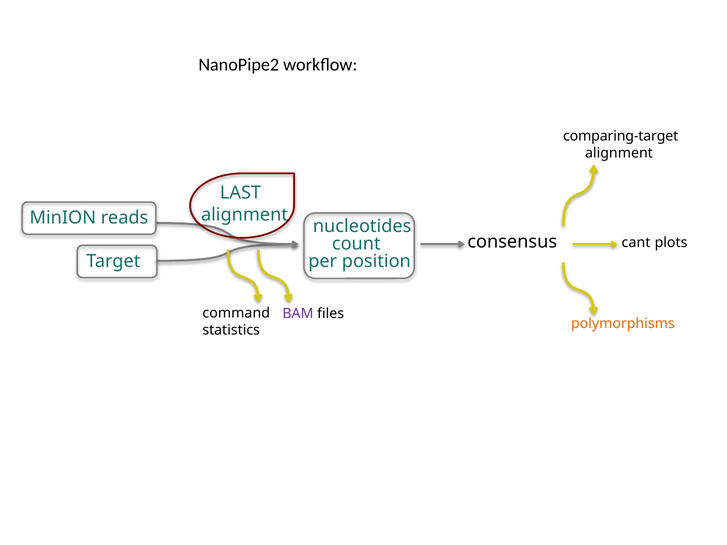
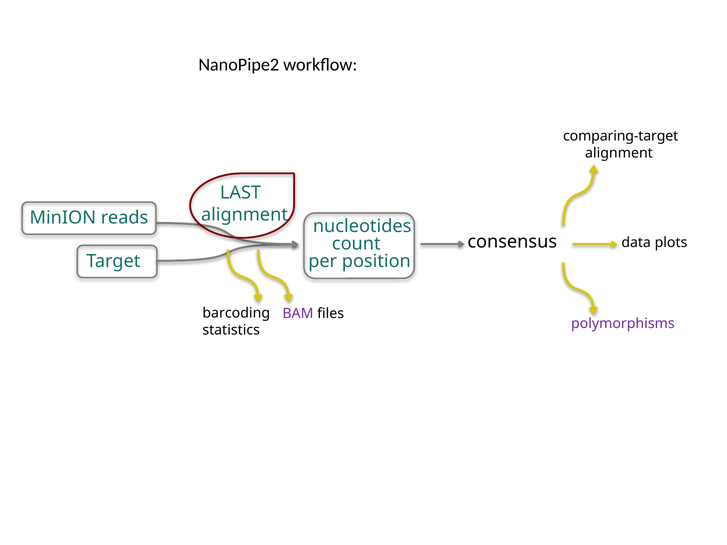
cant: cant -> data (636, 243)
command: command -> barcoding (236, 313)
polymorphisms colour: orange -> purple (623, 324)
